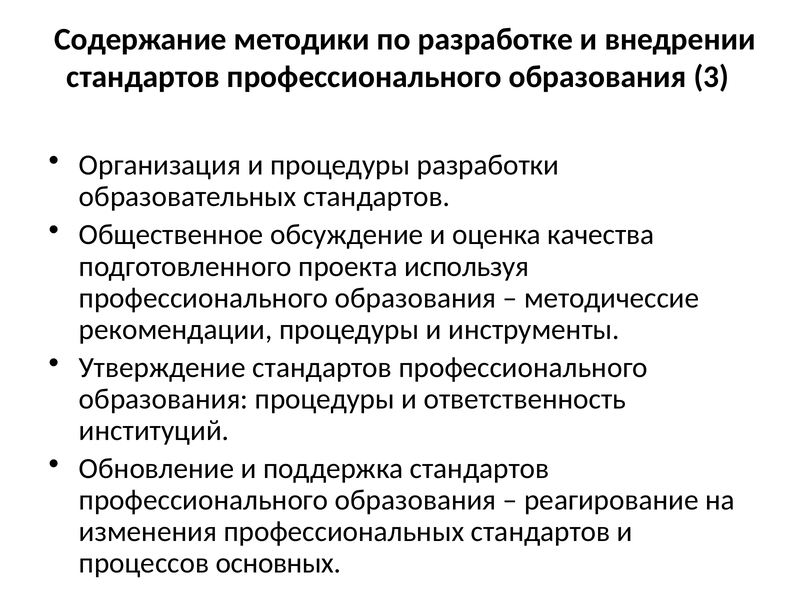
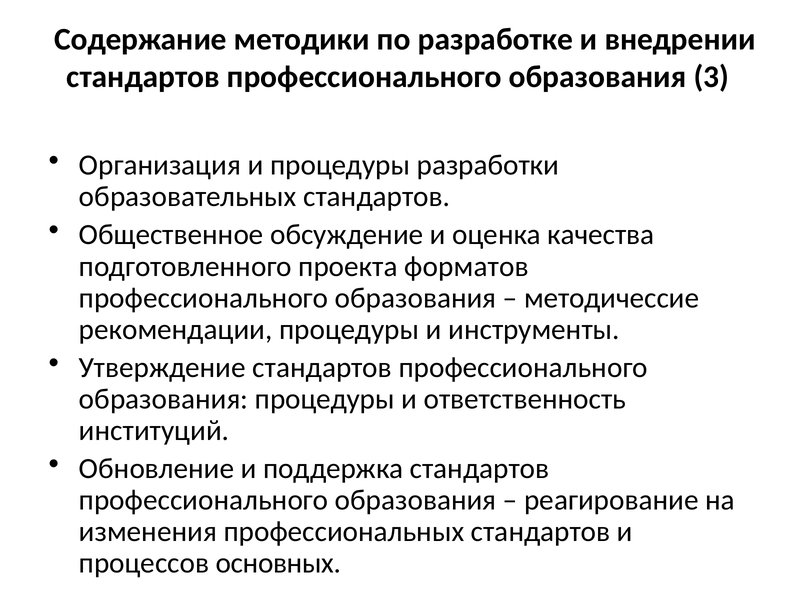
используя: используя -> форматов (467, 267)
